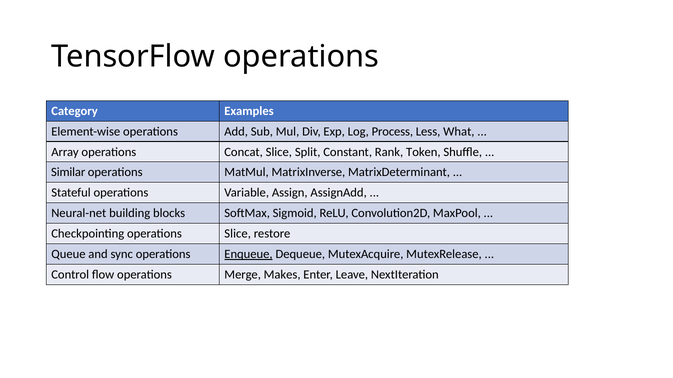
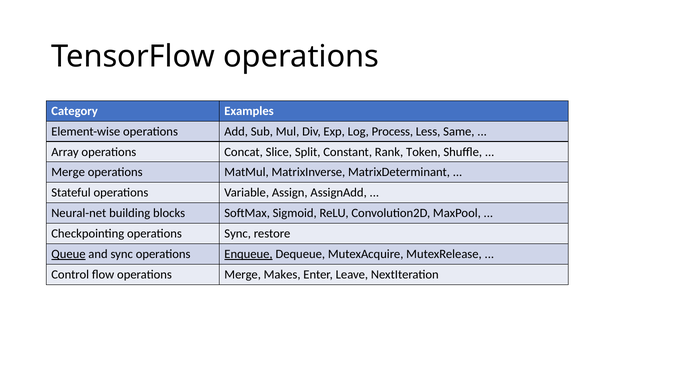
What: What -> Same (459, 132)
Similar: Similar -> Merge (68, 173)
operations Slice: Slice -> Sync (238, 234)
Queue underline: none -> present (68, 254)
